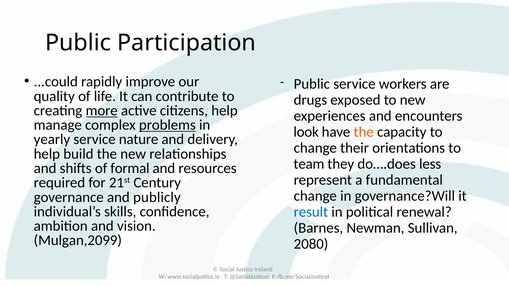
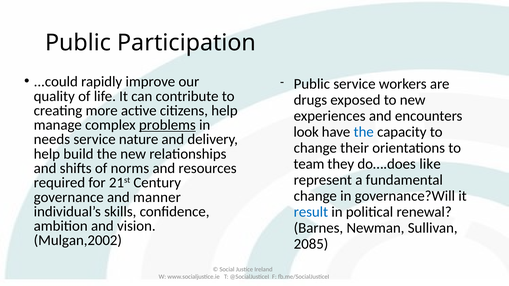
more underline: present -> none (102, 111)
the colour: orange -> blue (364, 132)
yearly: yearly -> needs (52, 140)
less: less -> like (430, 164)
formal: formal -> norms (130, 168)
publicly: publicly -> manner (157, 197)
Mulgan,2099: Mulgan,2099 -> Mulgan,2002 (78, 241)
2080: 2080 -> 2085 (311, 244)
